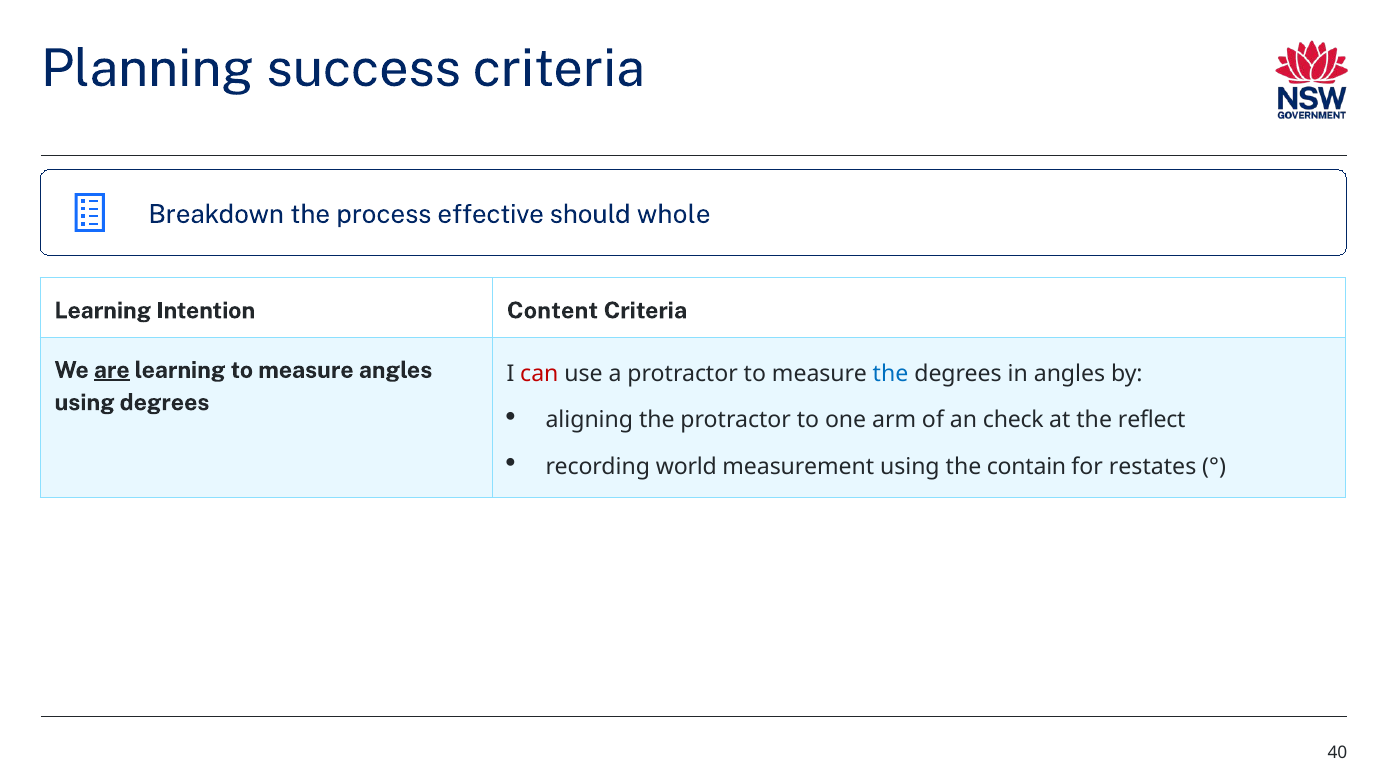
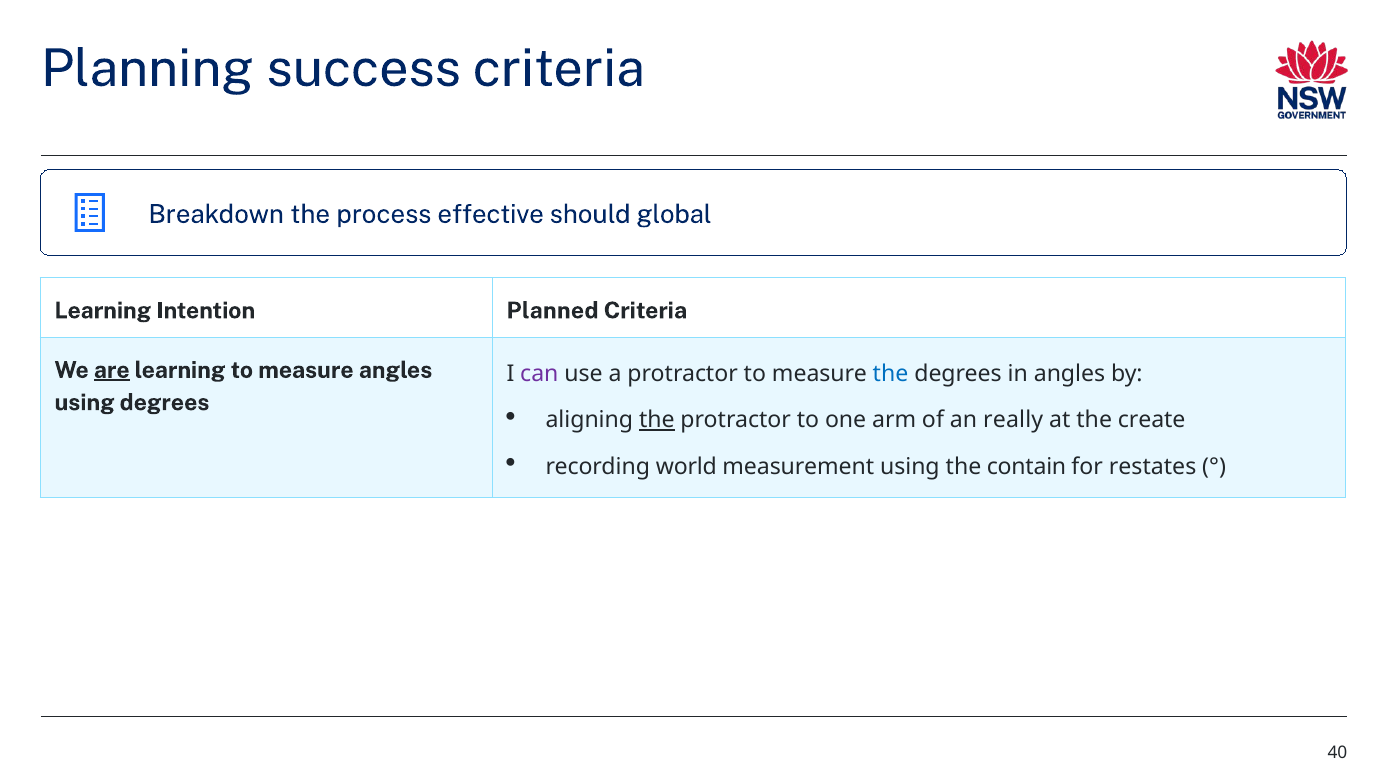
whole: whole -> global (674, 214)
Content: Content -> Planned (553, 311)
can colour: red -> purple (539, 374)
the underline: none -> present (657, 420)
check: check -> really (1013, 420)
reflect: reflect -> create (1152, 420)
